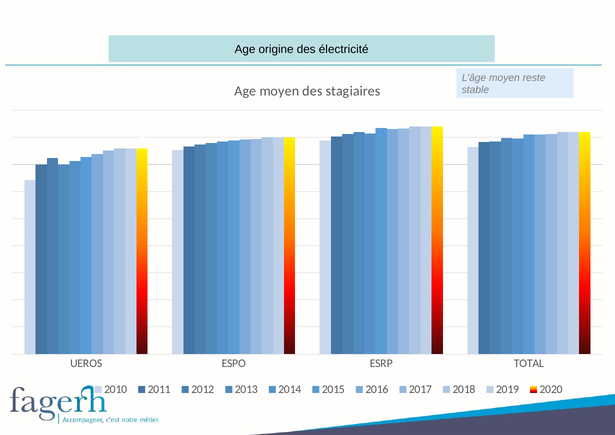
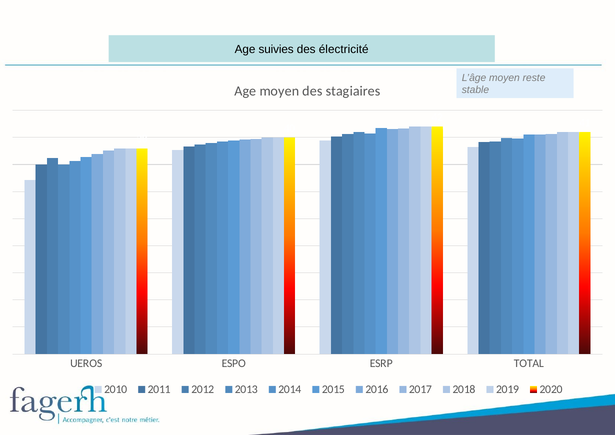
origine: origine -> suivies (276, 49)
